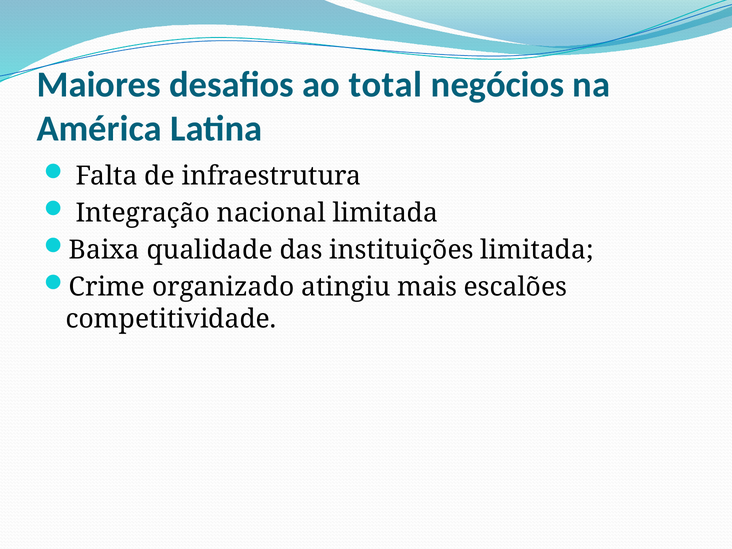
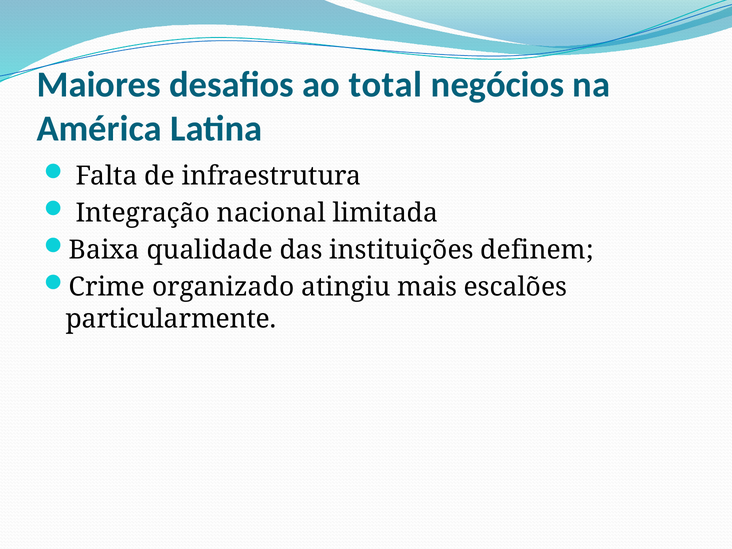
instituições limitada: limitada -> definem (537, 250)
competitividade: competitividade -> particularmente (171, 319)
